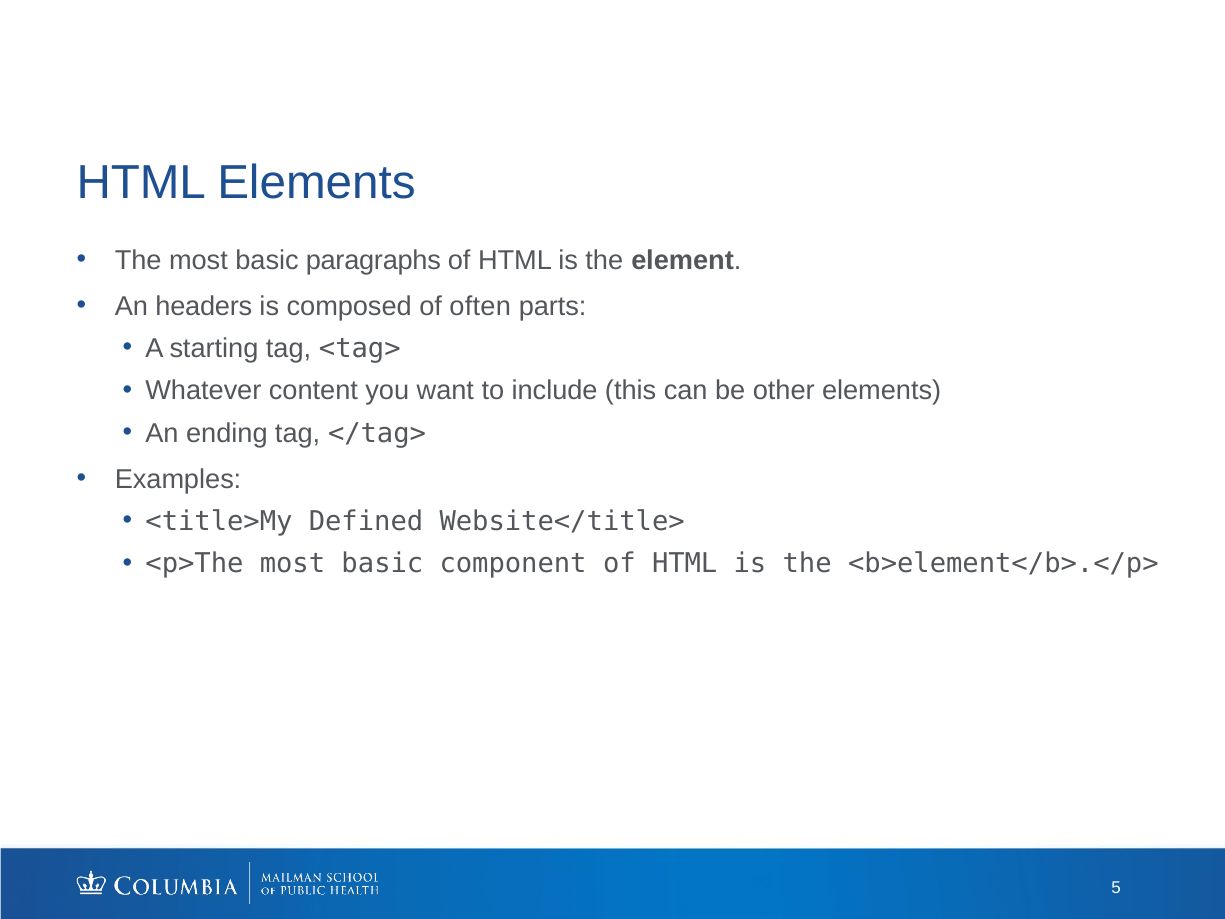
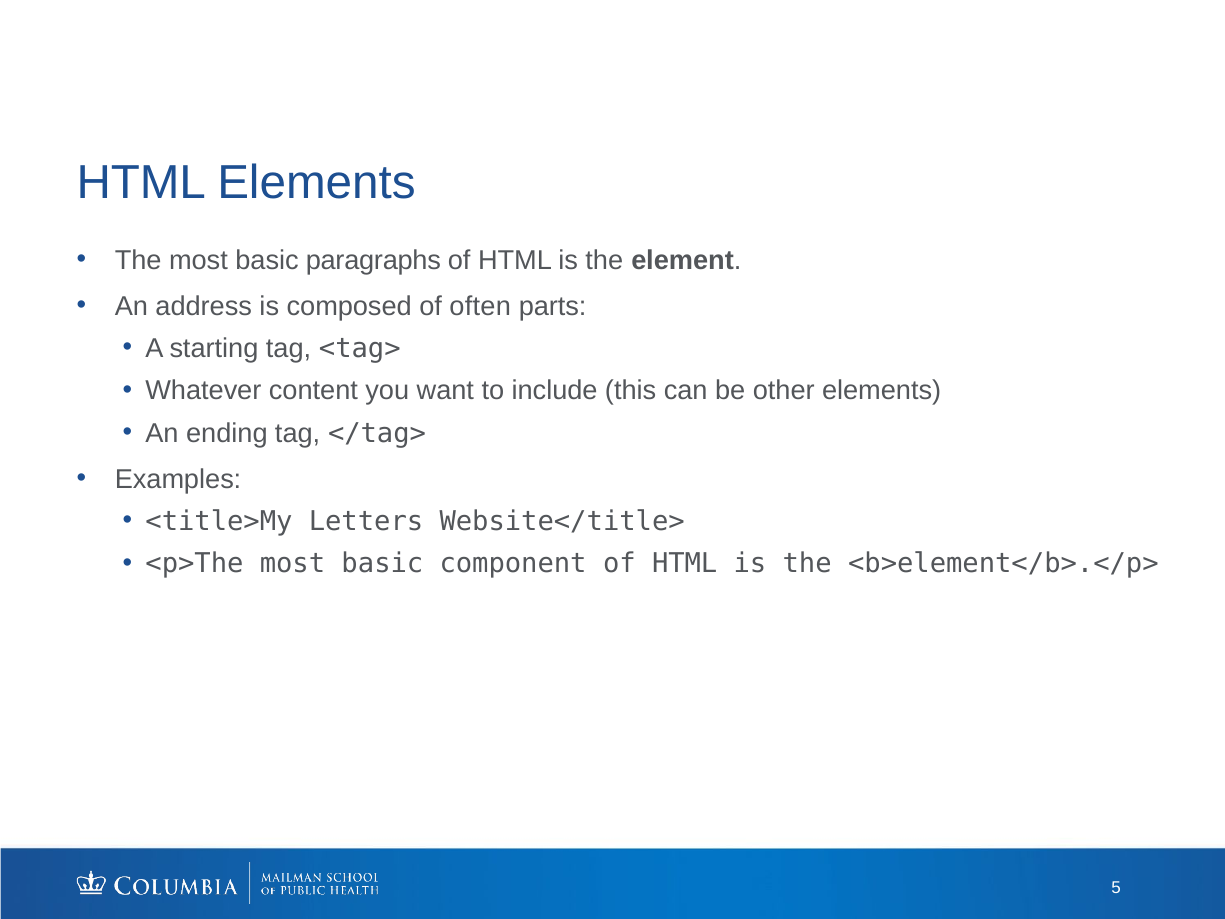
headers: headers -> address (204, 306)
Defined: Defined -> Letters (366, 521)
